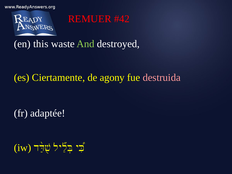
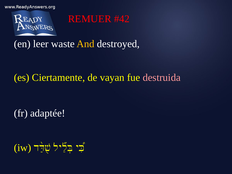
this: this -> leer (41, 44)
And colour: light green -> yellow (86, 44)
agony: agony -> vayan (112, 77)
